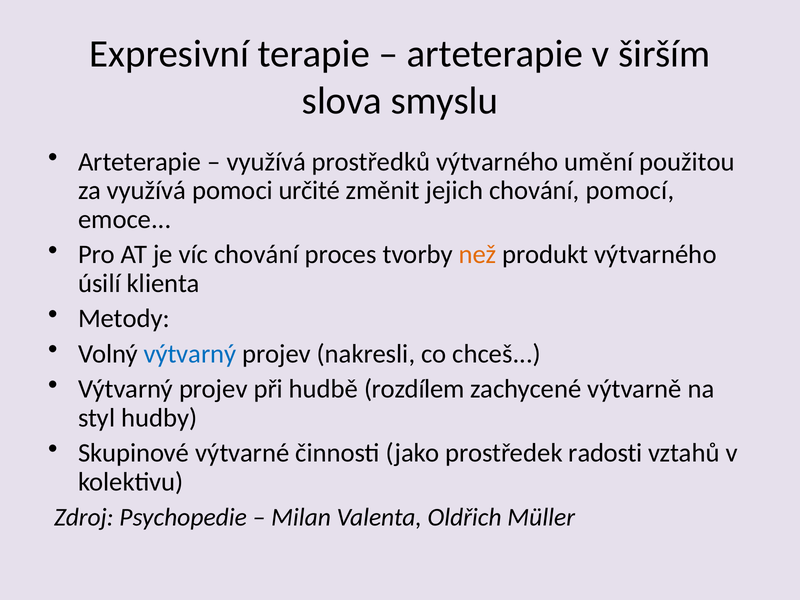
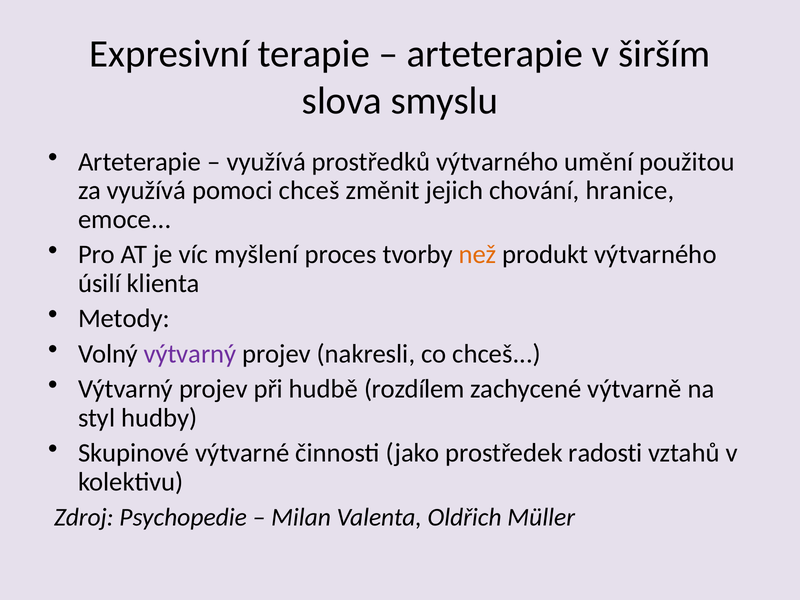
pomoci určité: určité -> chceš (309, 191)
pomocí: pomocí -> hranice (630, 191)
víc chování: chování -> myšlení (256, 255)
výtvarný colour: blue -> purple (190, 354)
